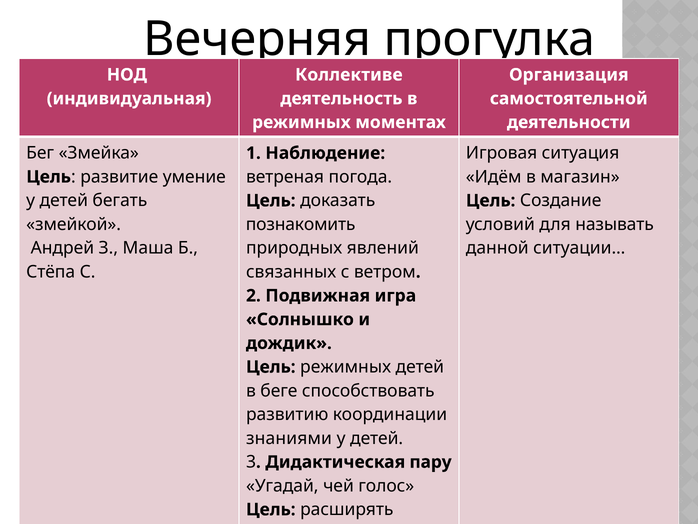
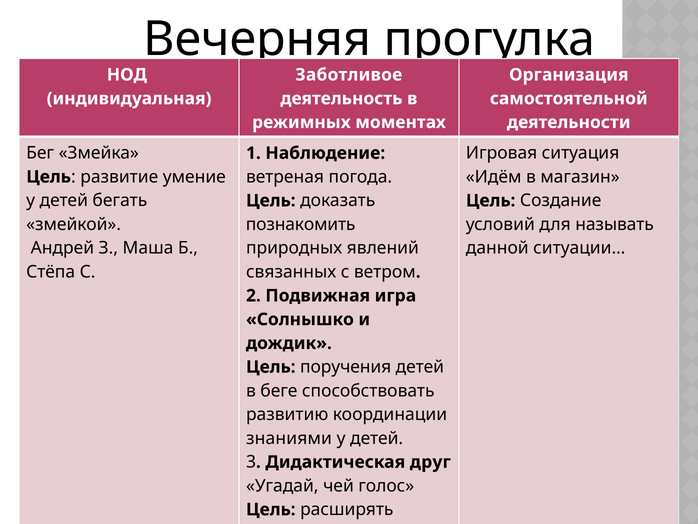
Коллективе: Коллективе -> Заботливое (349, 75)
Цель режимных: режимных -> поручения (346, 367)
пару: пару -> друг (430, 462)
